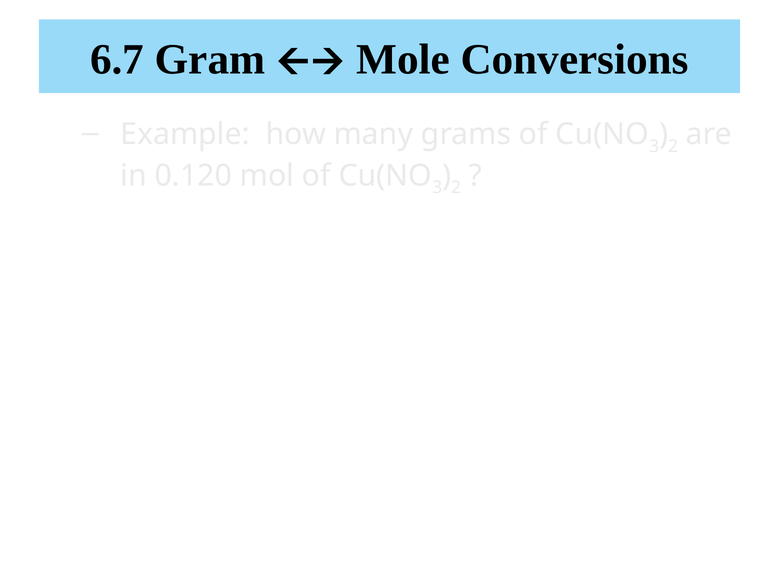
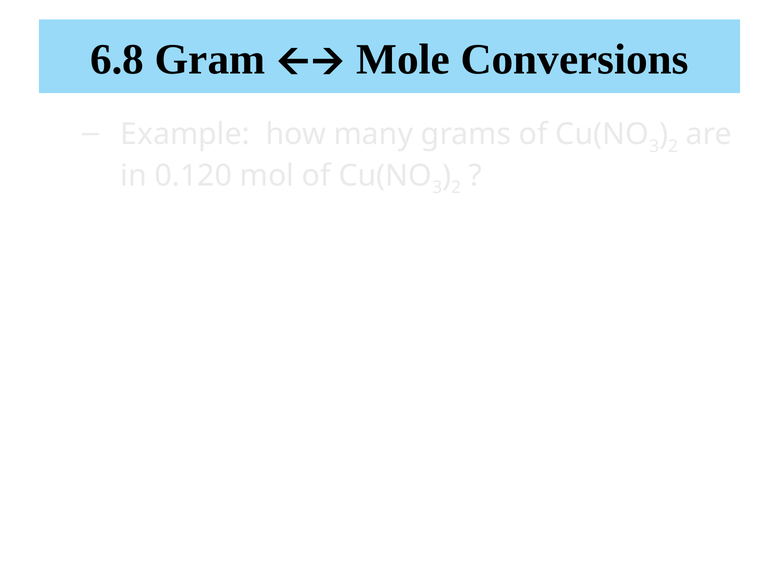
6.7: 6.7 -> 6.8 (117, 59)
